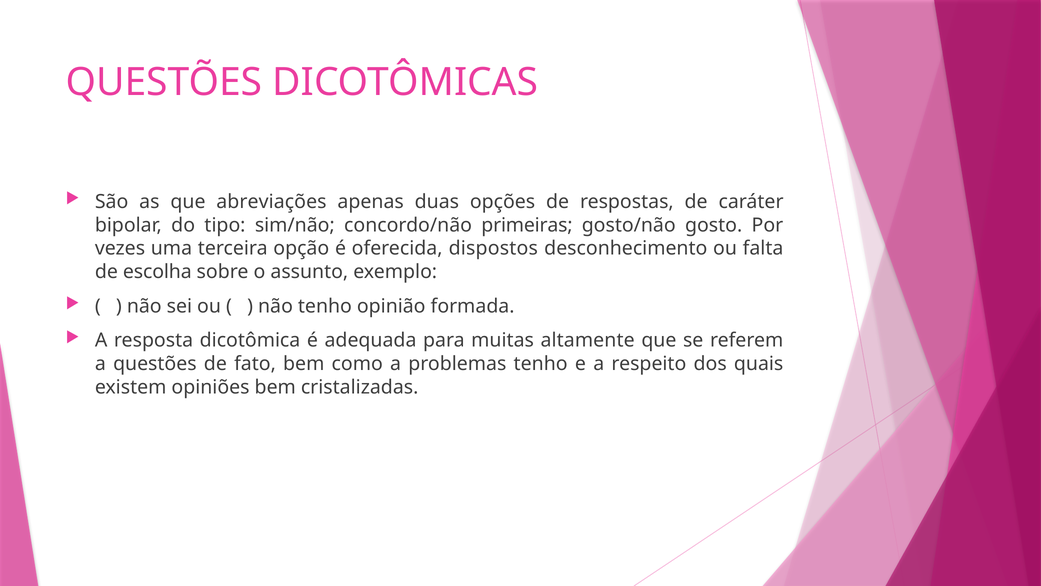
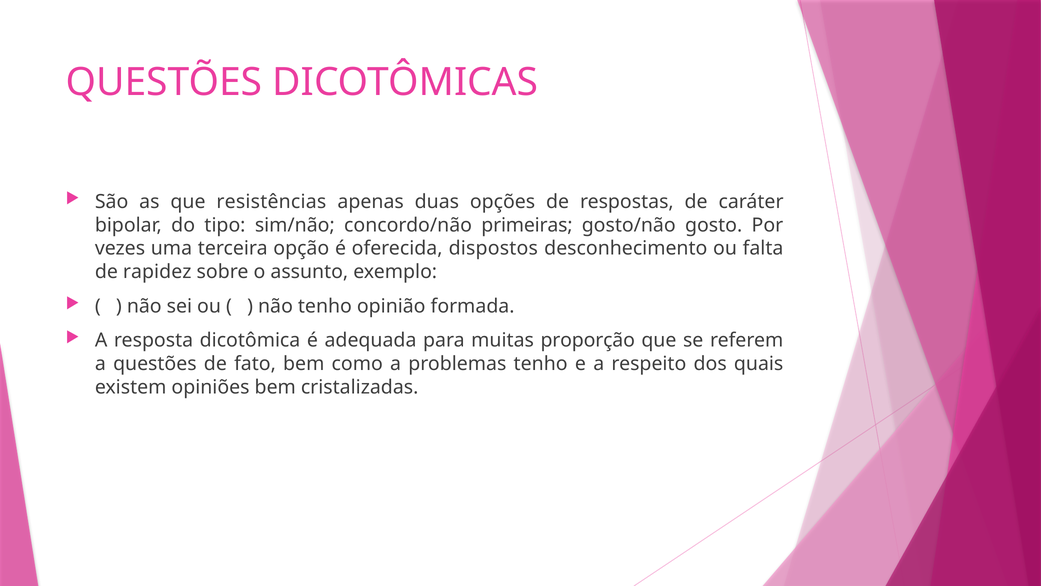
abreviações: abreviações -> resistências (271, 201)
escolha: escolha -> rapidez (157, 272)
altamente: altamente -> proporção (588, 340)
